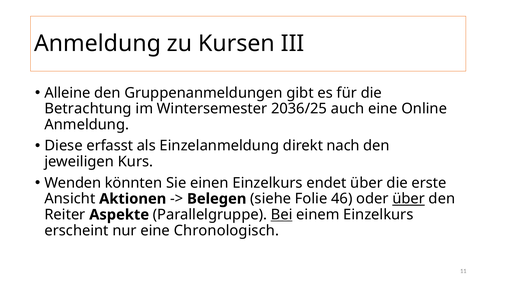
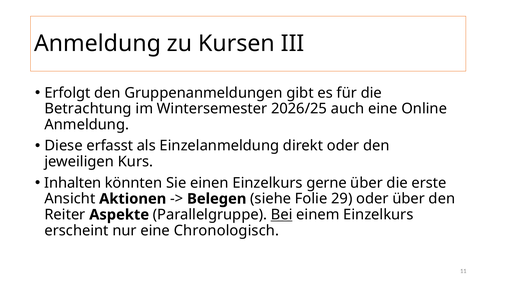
Alleine: Alleine -> Erfolgt (68, 93)
2036/25: 2036/25 -> 2026/25 (299, 109)
direkt nach: nach -> oder (343, 146)
Wenden: Wenden -> Inhalten (73, 183)
endet: endet -> gerne (327, 183)
46: 46 -> 29 (342, 199)
über underline: present -> none (409, 199)
